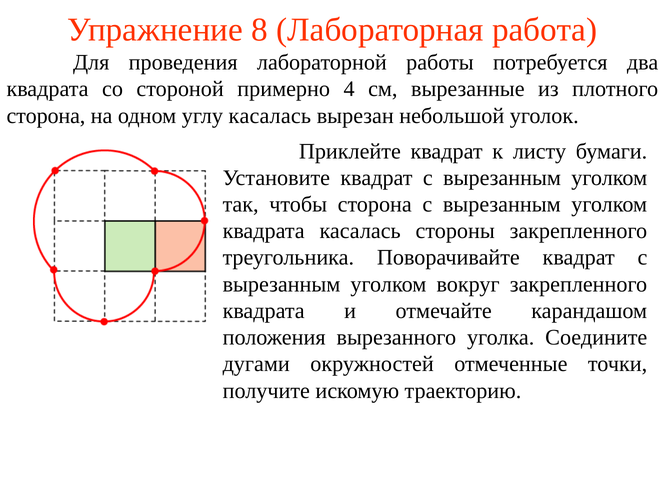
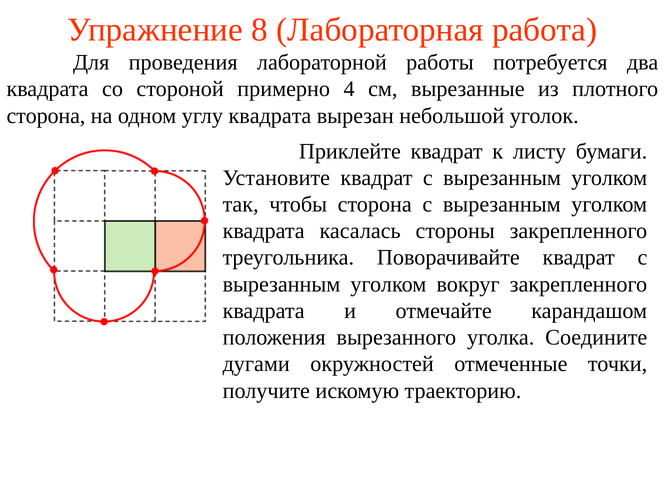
углу касалась: касалась -> квадрата (270, 116)
